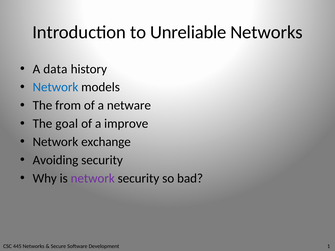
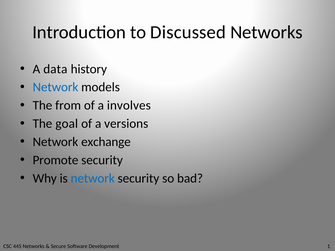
Unreliable: Unreliable -> Discussed (188, 32)
netware: netware -> involves (129, 106)
improve: improve -> versions (126, 124)
Avoiding: Avoiding -> Promote (56, 160)
network colour: purple -> blue (93, 179)
